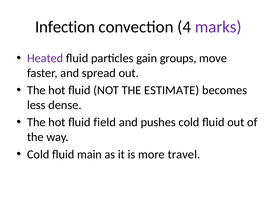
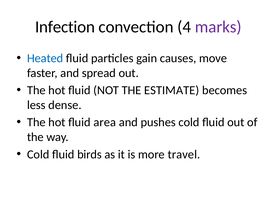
Heated colour: purple -> blue (45, 58)
groups: groups -> causes (178, 58)
field: field -> area (105, 122)
main: main -> birds (89, 154)
